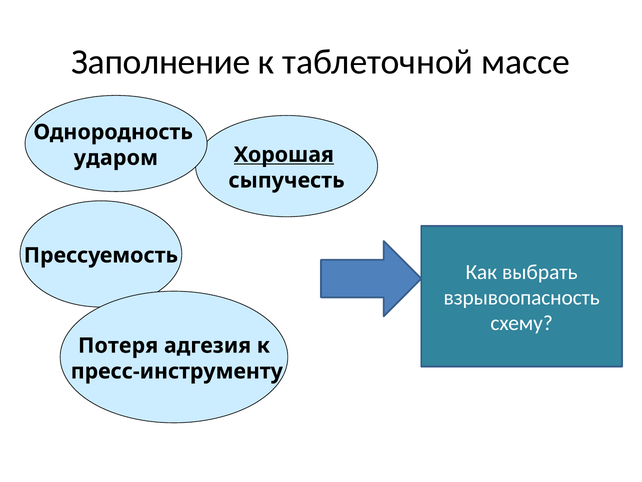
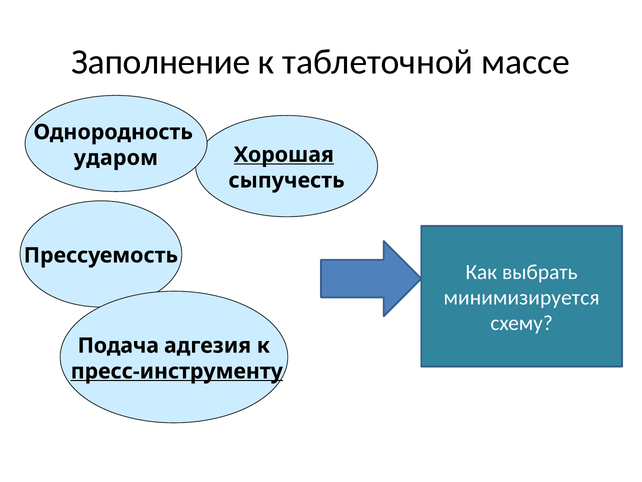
взрывоопасность: взрывоопасность -> минимизируется (522, 297)
Потеря: Потеря -> Подача (118, 345)
пресс-инструменту underline: none -> present (177, 371)
